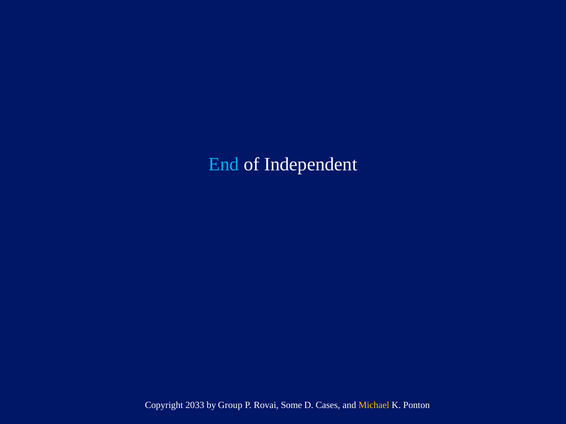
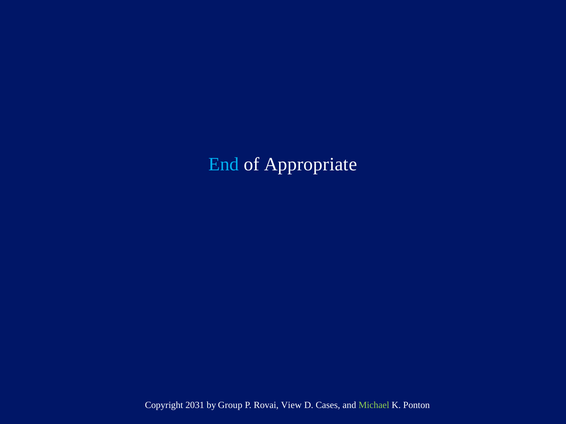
Independent: Independent -> Appropriate (311, 165)
2033: 2033 -> 2031 (195, 405)
Some: Some -> View (291, 405)
Michael colour: yellow -> light green (374, 405)
